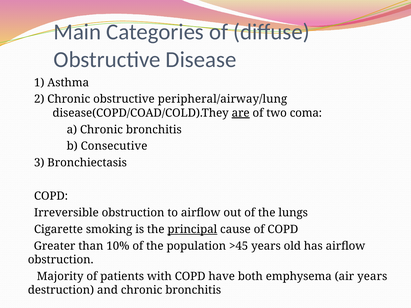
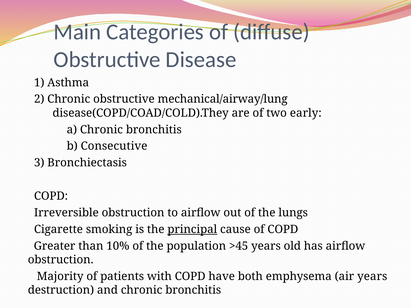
peripheral/airway/lung: peripheral/airway/lung -> mechanical/airway/lung (223, 99)
are underline: present -> none (241, 113)
coma: coma -> early (306, 113)
